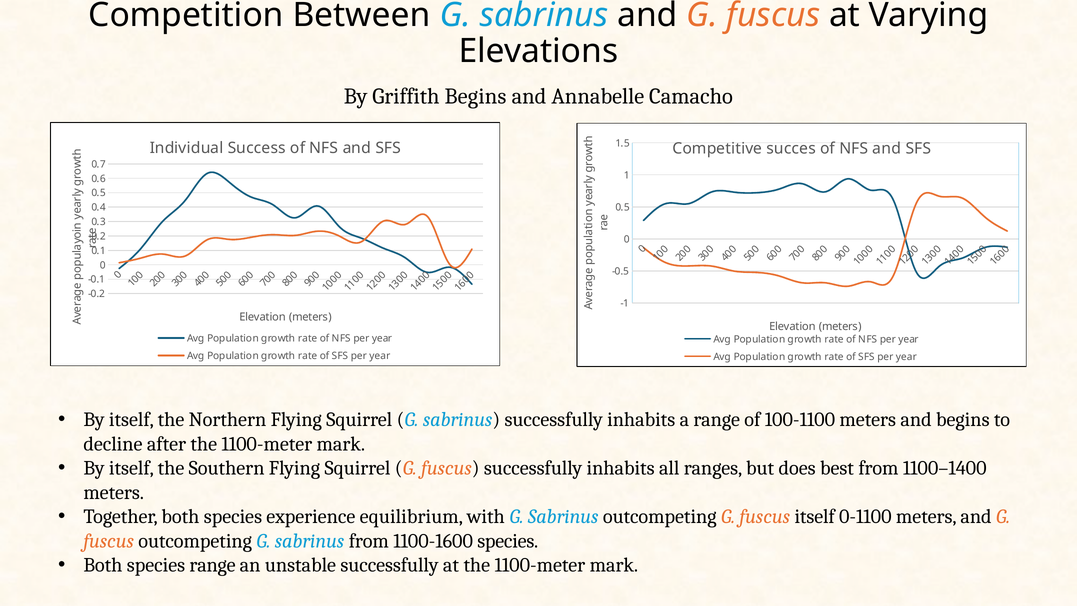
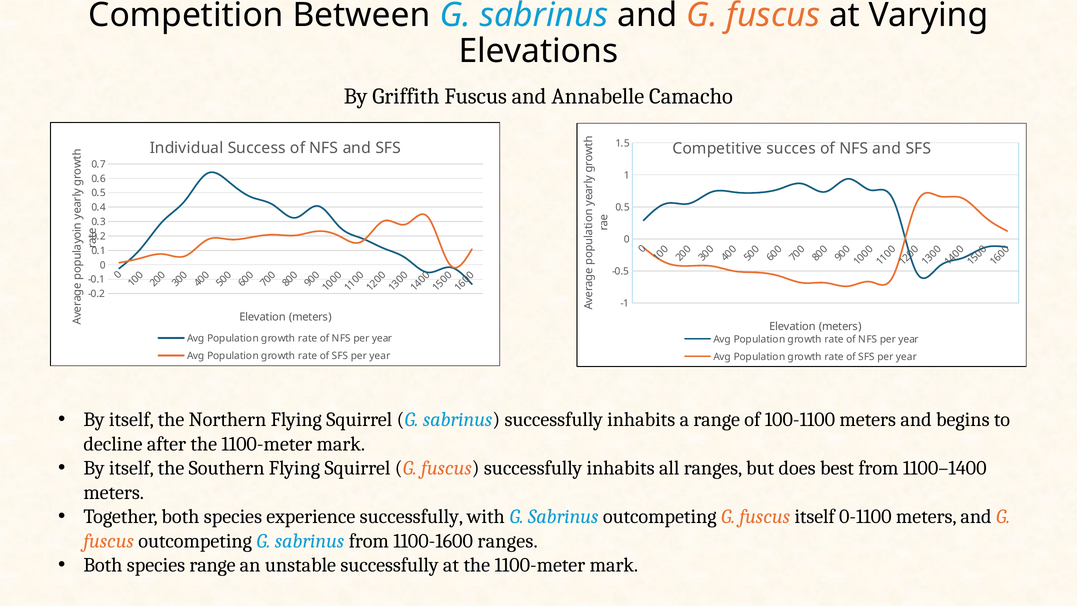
Griffith Begins: Begins -> Fuscus (476, 96)
experience equilibrium: equilibrium -> successfully (411, 516)
1100-1600 species: species -> ranges (508, 541)
